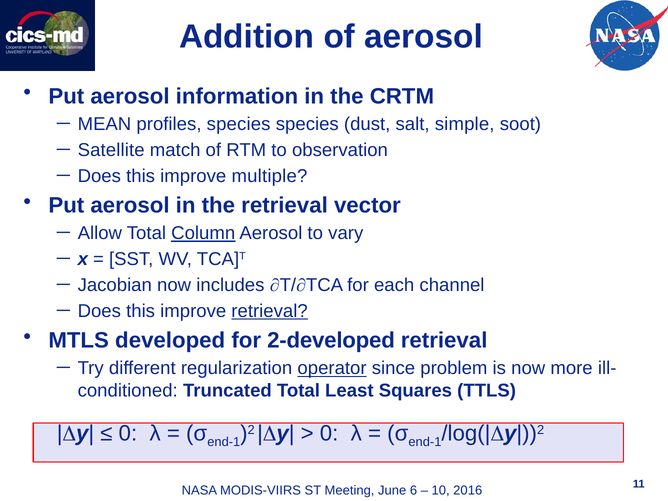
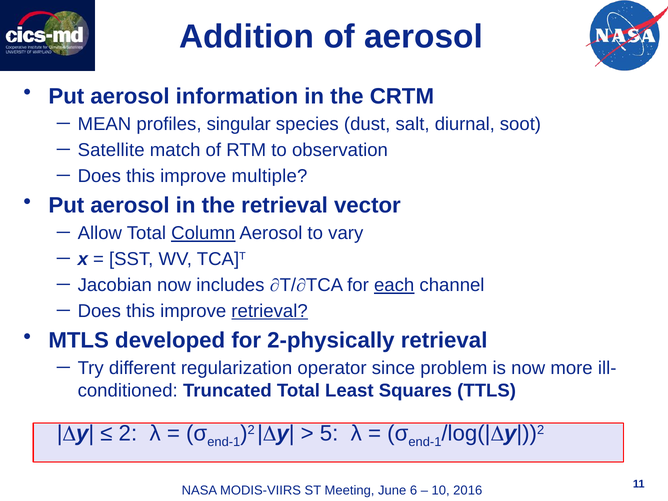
profiles species: species -> singular (239, 124)
simple: simple -> diurnal (465, 124)
each underline: none -> present (394, 285)
2-developed: 2-developed -> 2-physically (331, 340)
operator underline: present -> none (332, 368)
0: 0 -> 2 (128, 433)
0: 0 -> 5 (329, 433)
